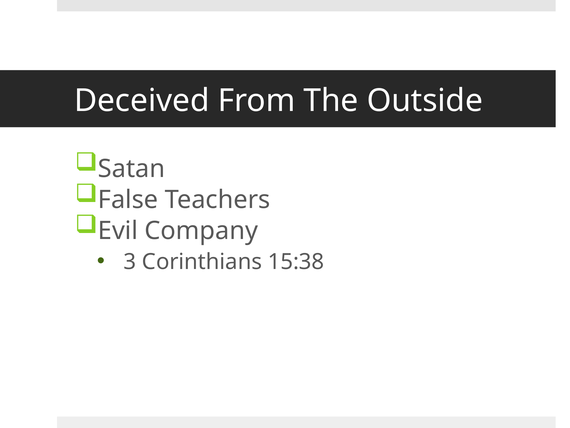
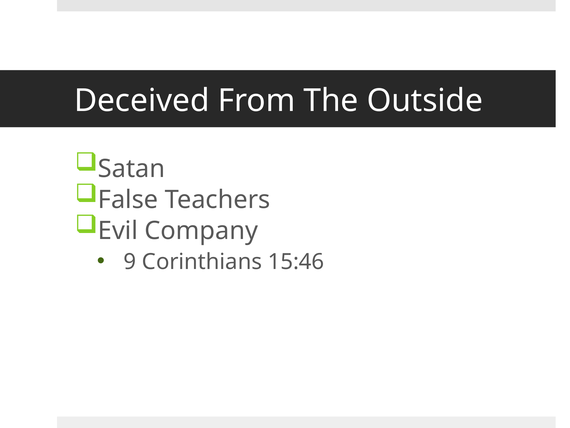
3: 3 -> 9 (130, 262)
15:38: 15:38 -> 15:46 (296, 262)
